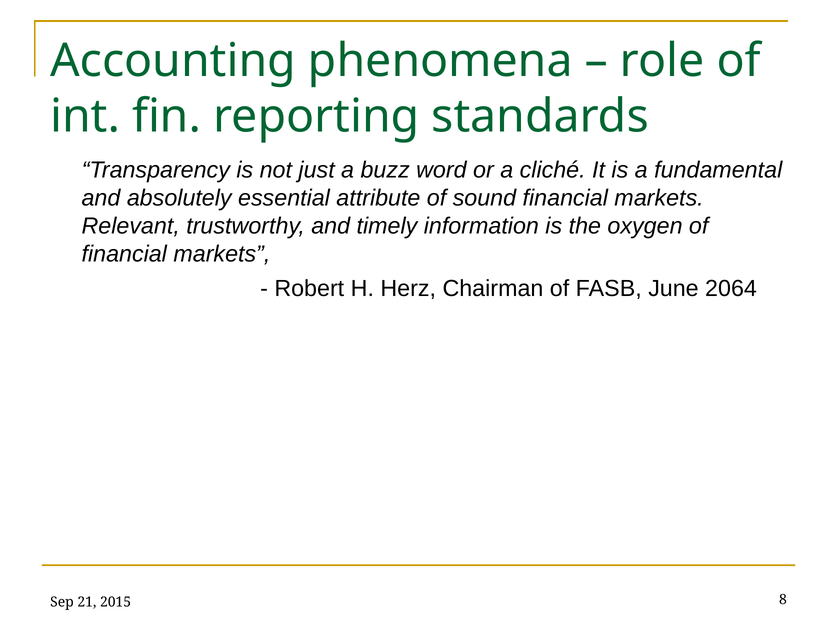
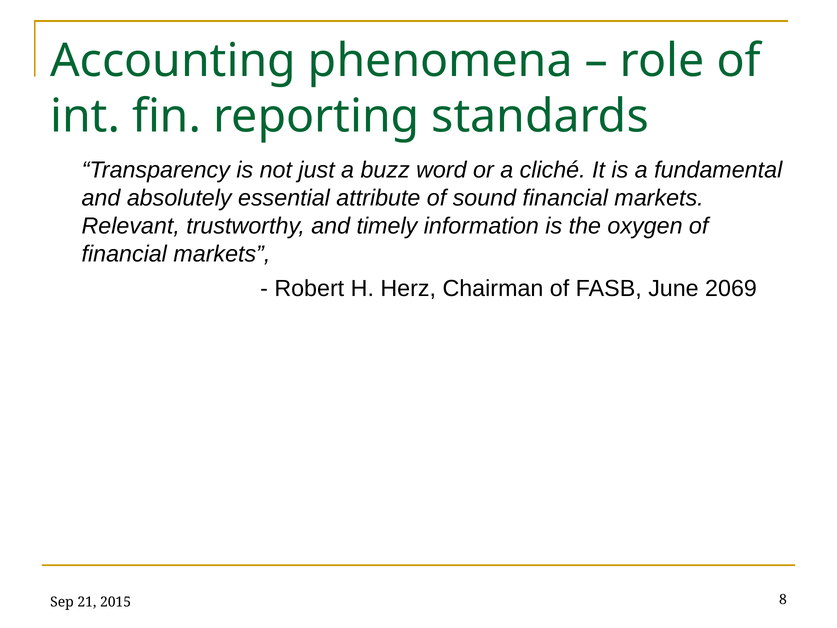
2064: 2064 -> 2069 (731, 289)
